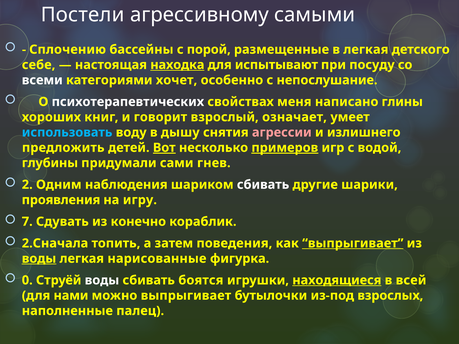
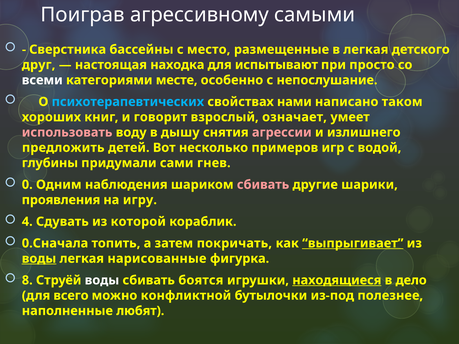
Постели: Постели -> Поиграв (83, 15)
Сплочению: Сплочению -> Сверстника (68, 50)
порой: порой -> место (209, 50)
себе: себе -> друг (39, 65)
находка underline: present -> none (177, 65)
посуду: посуду -> просто (372, 65)
хочет: хочет -> месте (177, 80)
психотерапевтических colour: white -> light blue (128, 102)
меня: меня -> нами (294, 102)
глины: глины -> таком (402, 102)
использовать colour: light blue -> pink (67, 132)
Вот underline: present -> none (164, 148)
примеров underline: present -> none (285, 148)
2: 2 -> 0 (27, 185)
сбивать colour: white -> pink (263, 185)
7: 7 -> 4 (27, 222)
конечно: конечно -> которой (138, 222)
2.Сначала: 2.Сначала -> 0.Сначала (55, 243)
поведения: поведения -> покричать (234, 243)
0: 0 -> 8 (27, 280)
всей: всей -> дело (411, 280)
нами: нами -> всего (71, 296)
можно выпрыгивает: выпрыгивает -> конфликтной (186, 296)
взрослых: взрослых -> полезнее (390, 296)
палец: палец -> любят (140, 311)
